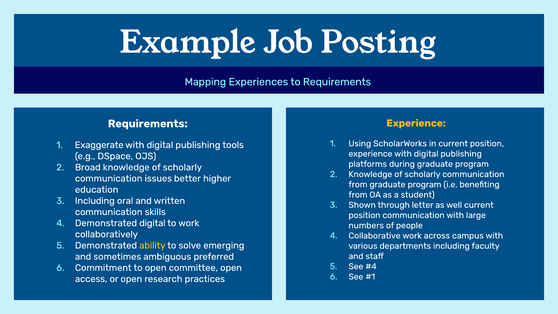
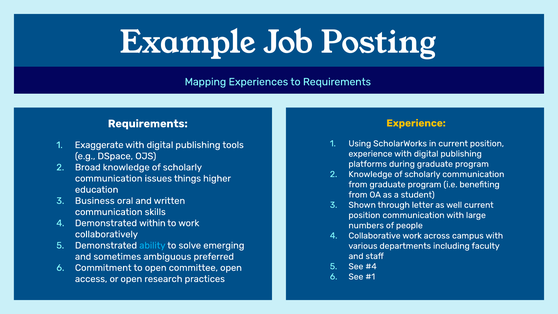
better: better -> things (187, 178)
Including: Including -> Business (95, 201)
Demonstrated digital: digital -> within (152, 223)
ability colour: yellow -> light blue (152, 245)
